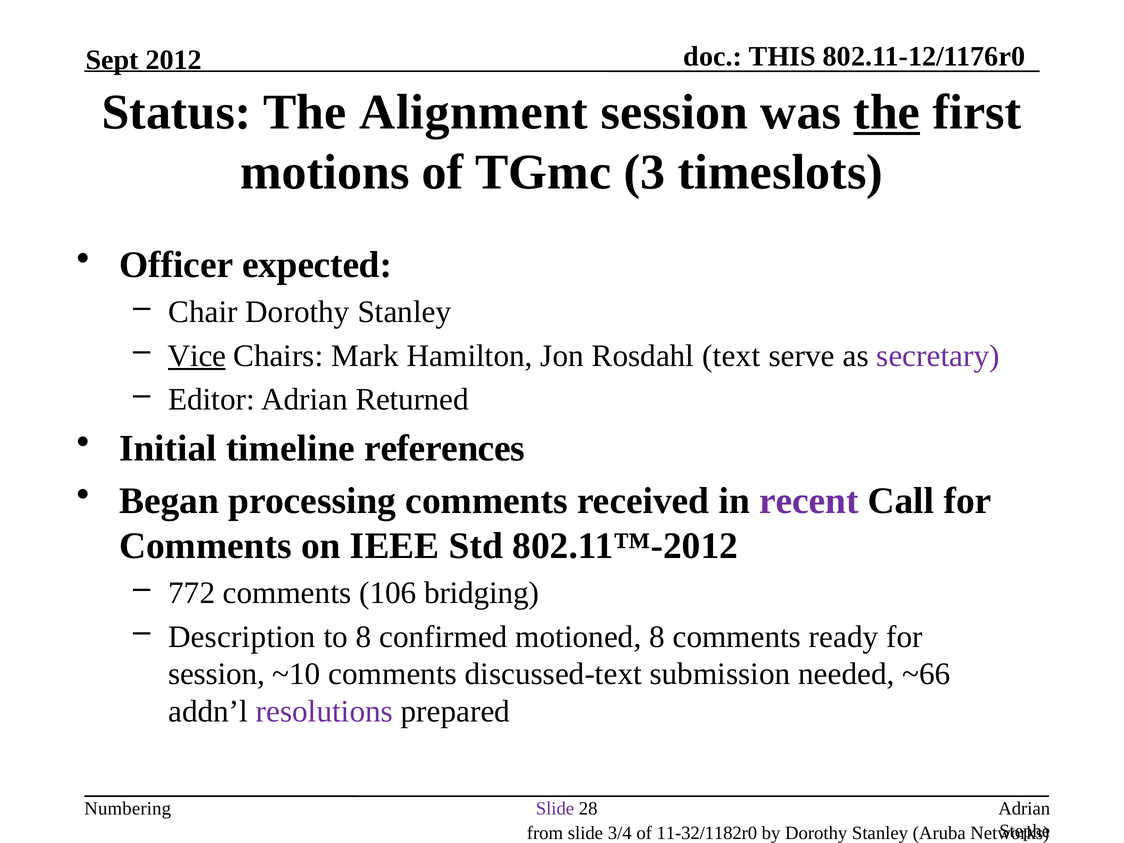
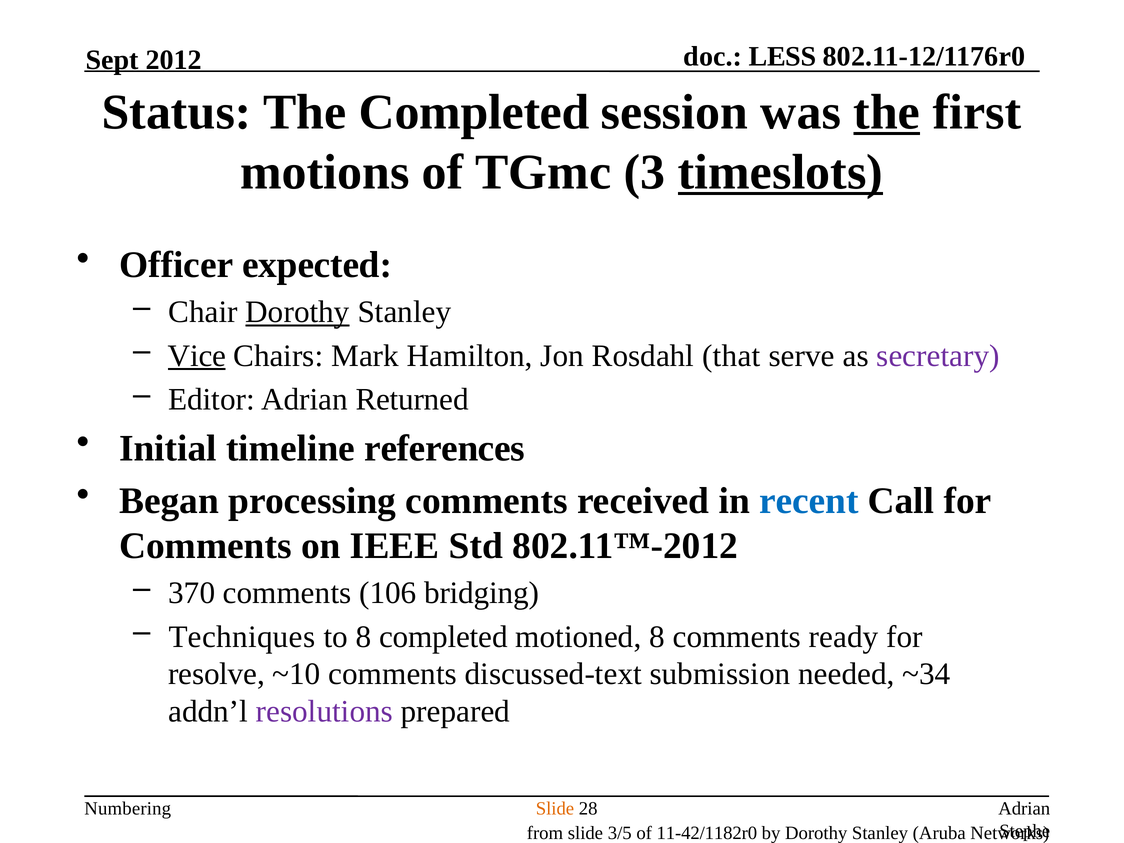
THIS: THIS -> LESS (783, 56)
The Alignment: Alignment -> Completed (474, 112)
timeslots underline: none -> present (780, 172)
Dorothy underline: none -> present (297, 312)
text: text -> that (731, 356)
recent colour: purple -> blue (809, 501)
772: 772 -> 370 (192, 593)
Description: Description -> Techniques (242, 637)
8 confirmed: confirmed -> completed (443, 637)
session: session -> resolve (217, 674)
~66: ~66 -> ~34 (926, 674)
Slide colour: purple -> orange (555, 809)
3/4: 3/4 -> 3/5 (620, 833)
11-32/1182r0: 11-32/1182r0 -> 11-42/1182r0 (707, 833)
